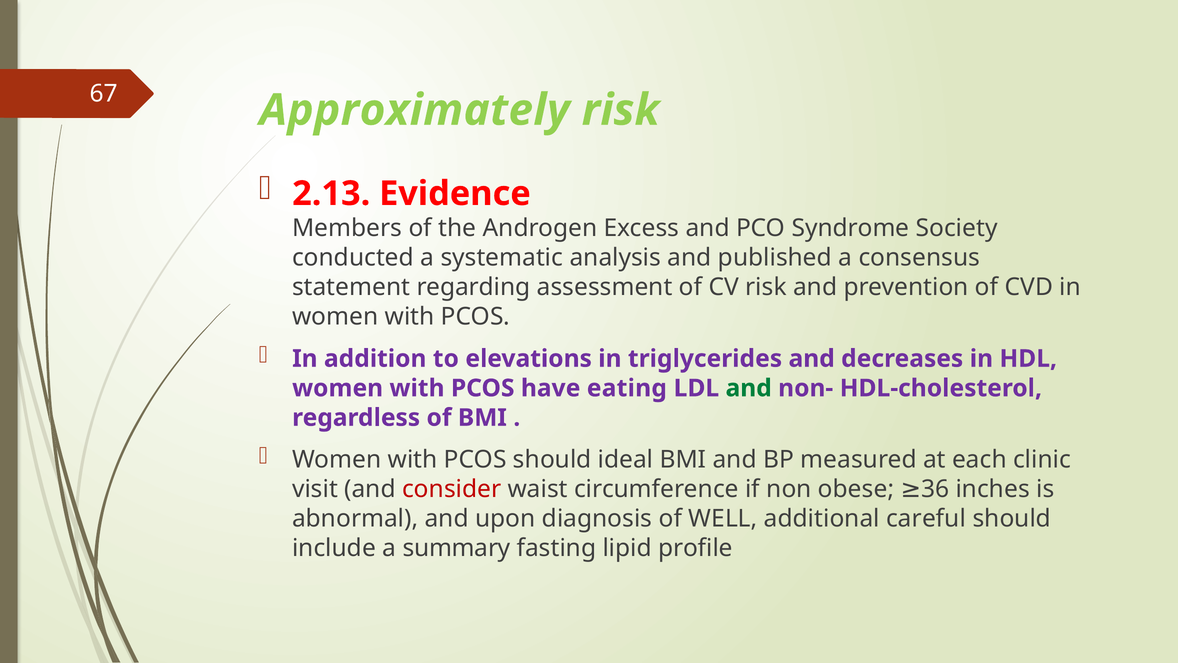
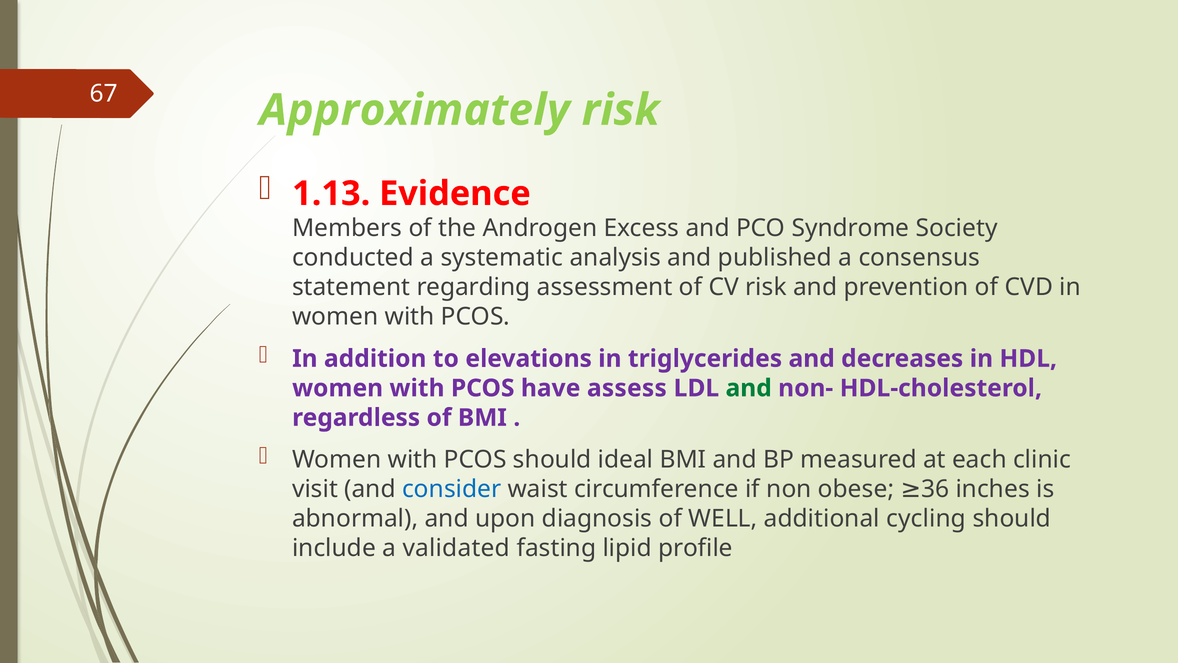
2.13: 2.13 -> 1.13 (331, 194)
eating: eating -> assess (627, 388)
consider colour: red -> blue (452, 489)
careful: careful -> cycling (926, 518)
summary: summary -> validated (456, 548)
